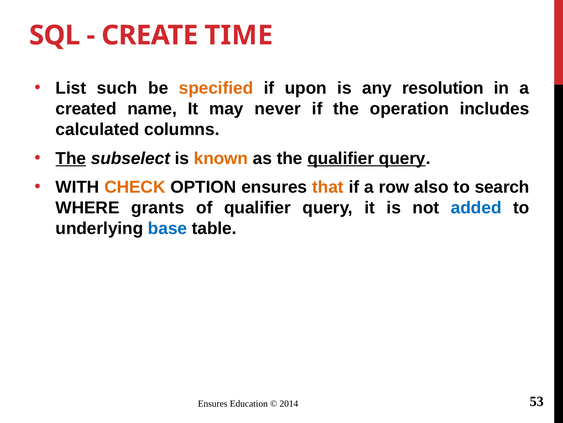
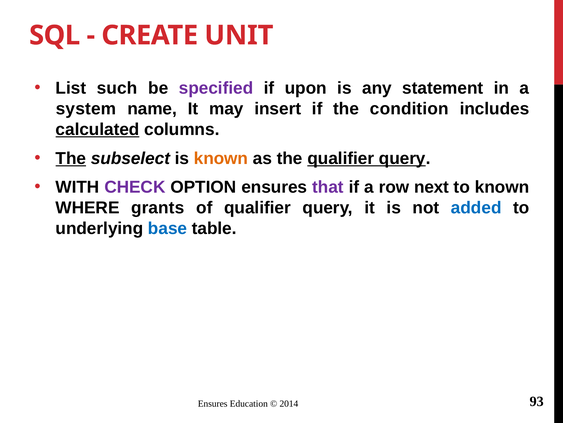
TIME: TIME -> UNIT (239, 35)
specified colour: orange -> purple (216, 88)
resolution: resolution -> statement (443, 88)
created: created -> system (86, 109)
never: never -> insert (278, 109)
operation: operation -> condition (409, 109)
calculated underline: none -> present (98, 129)
CHECK colour: orange -> purple (135, 187)
that colour: orange -> purple (328, 187)
also: also -> next (432, 187)
to search: search -> known (502, 187)
53: 53 -> 93 (537, 401)
